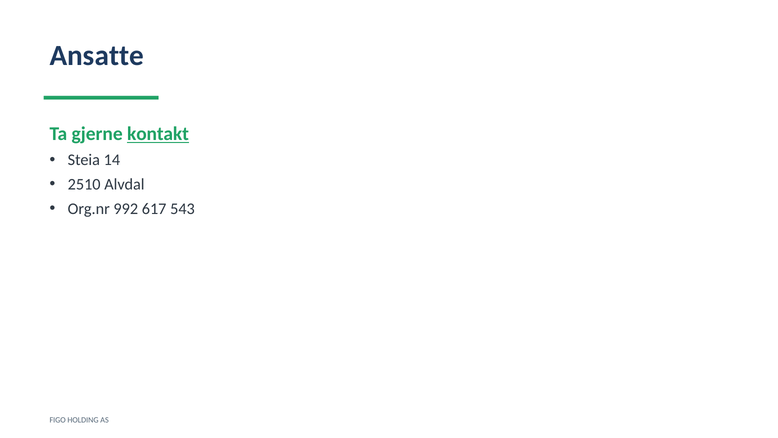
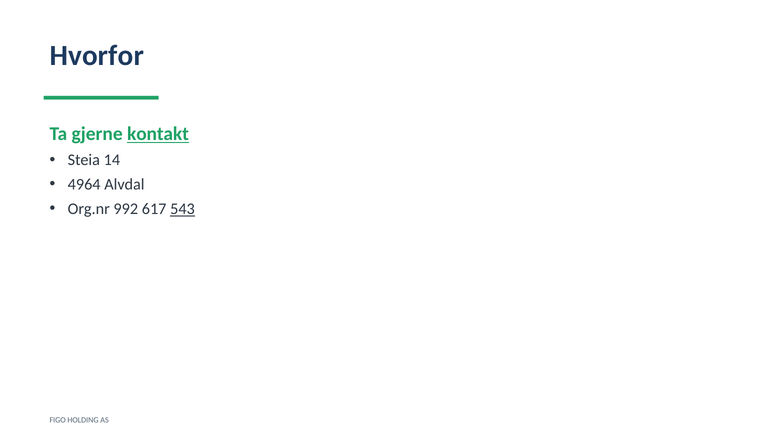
Ansatte: Ansatte -> Hvorfor (97, 56)
2510: 2510 -> 4964 (84, 184)
543 underline: none -> present (182, 209)
